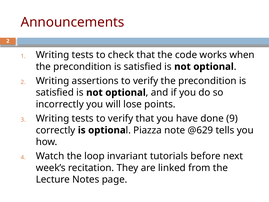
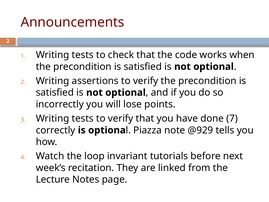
9: 9 -> 7 (232, 118)
@629: @629 -> @929 (200, 130)
